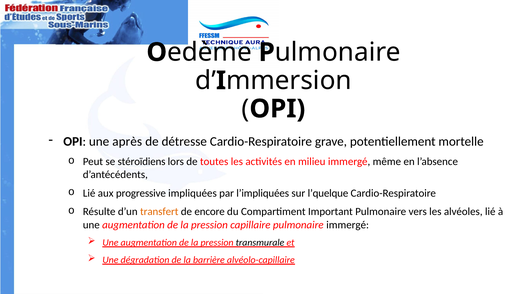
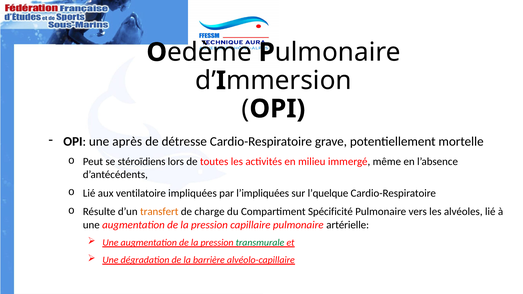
progressive: progressive -> ventilatoire (141, 193)
encore: encore -> charge (210, 212)
Important: Important -> Spécificité (330, 212)
pulmonaire immergé: immergé -> artérielle (348, 225)
transmurale colour: black -> green (260, 243)
